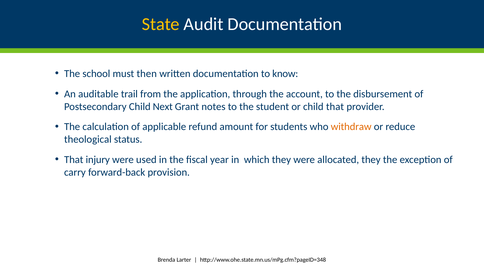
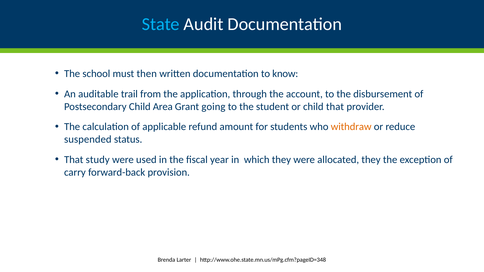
State colour: yellow -> light blue (161, 24)
Next: Next -> Area (163, 107)
notes: notes -> going (213, 107)
theological: theological -> suspended (88, 140)
injury: injury -> study (98, 160)
